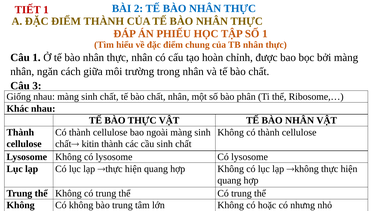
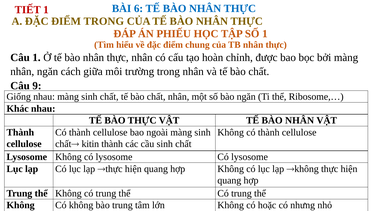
2: 2 -> 6 (138, 9)
ĐIỂM THÀNH: THÀNH -> TRONG (104, 21)
3: 3 -> 9 (37, 85)
bào phân: phân -> ngăn (246, 96)
